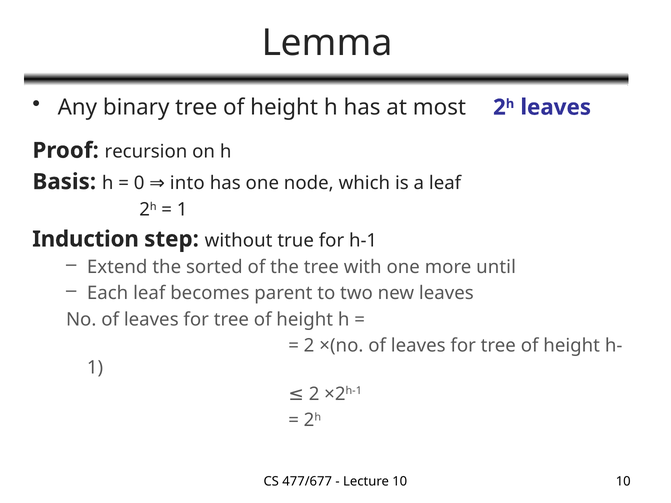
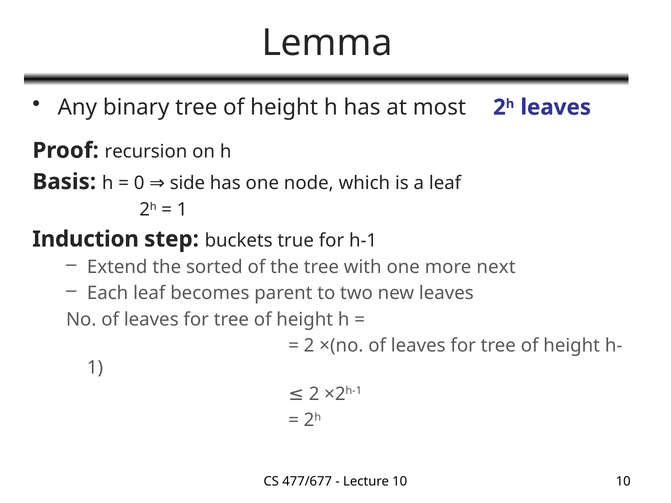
into: into -> side (187, 183)
without: without -> buckets (239, 240)
until: until -> next (496, 267)
